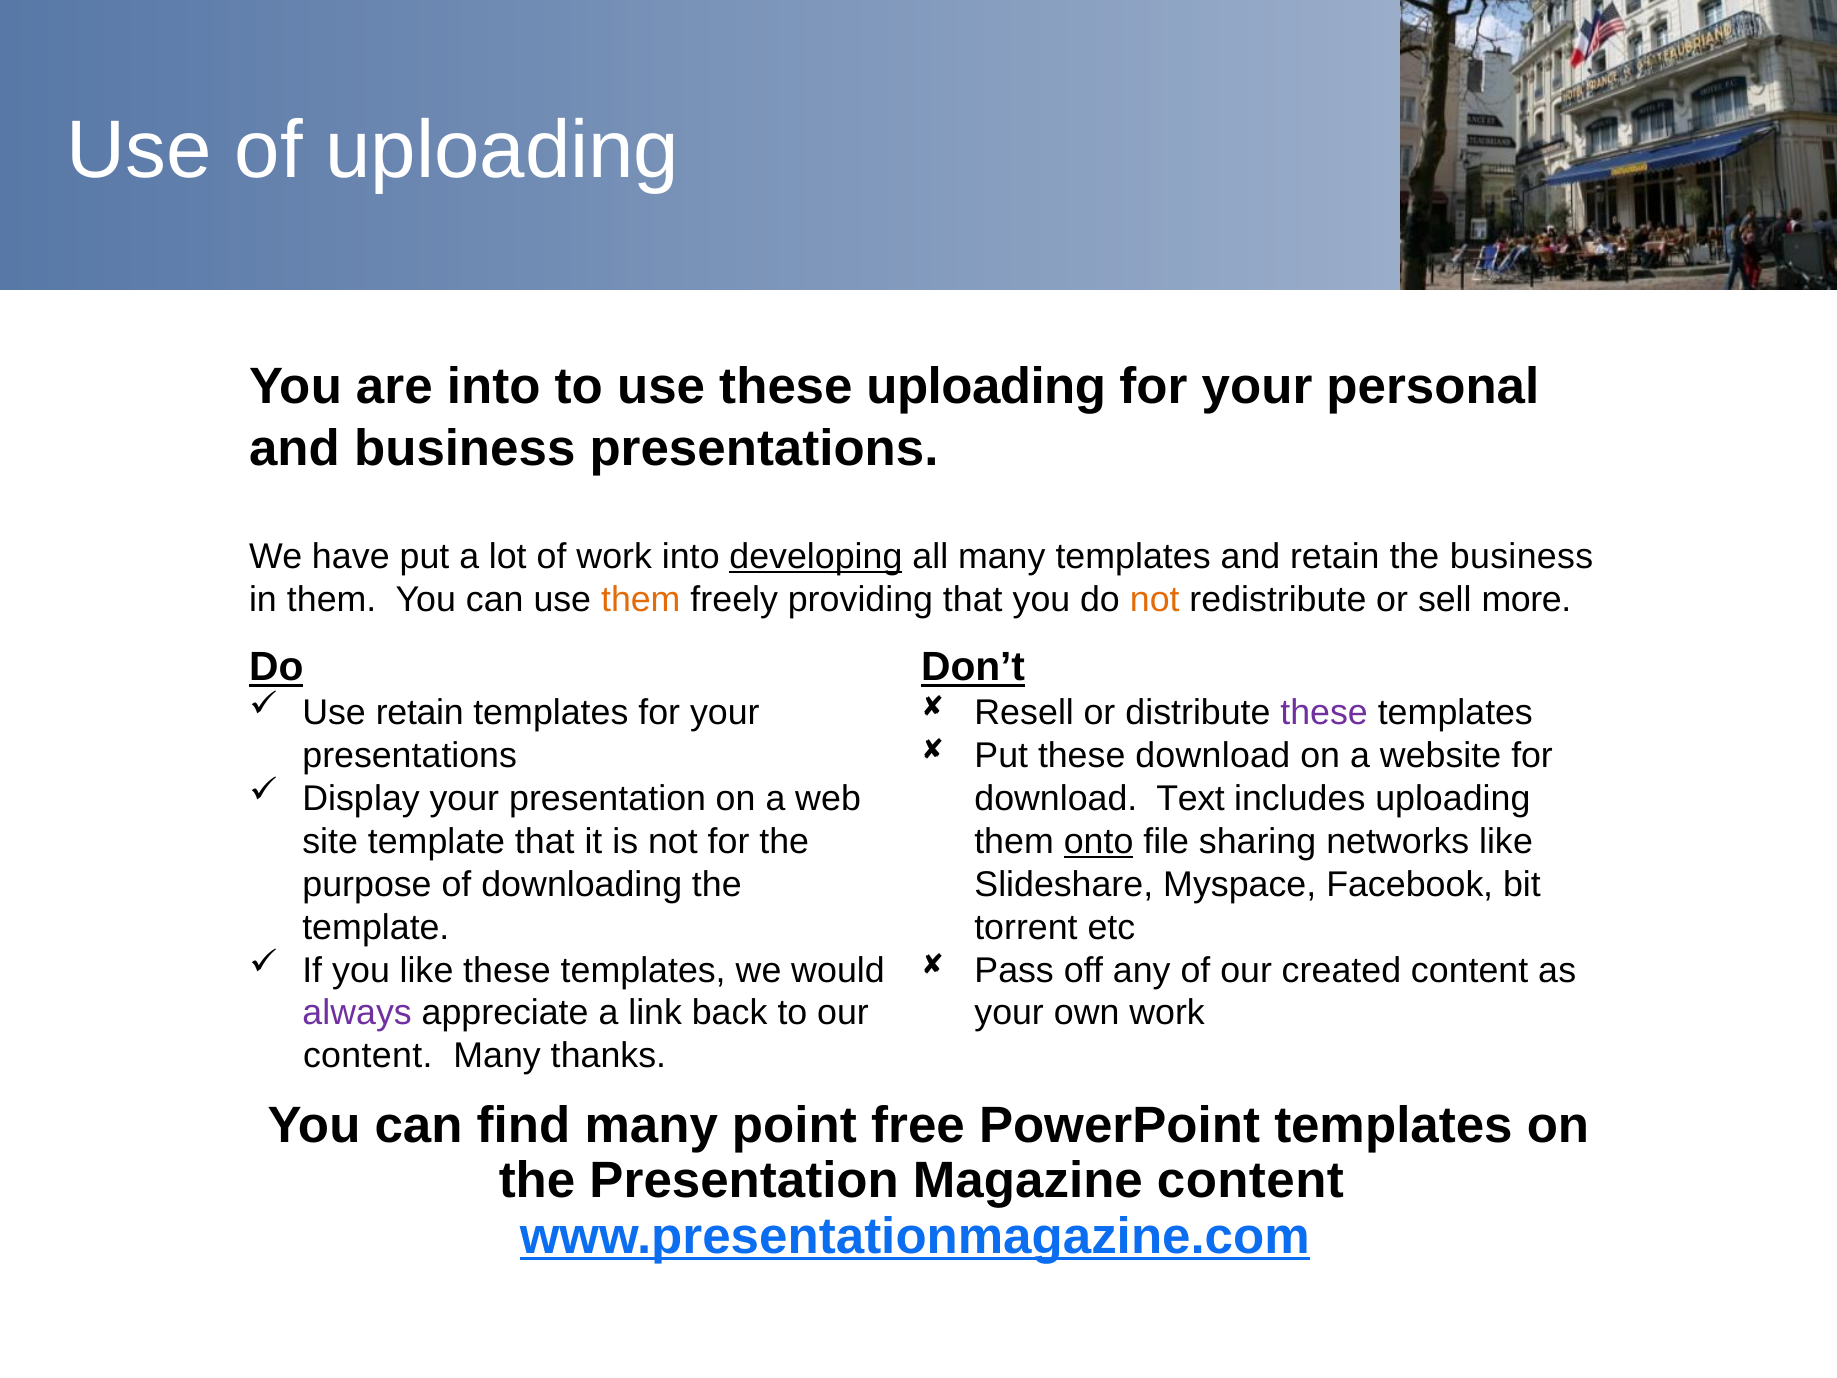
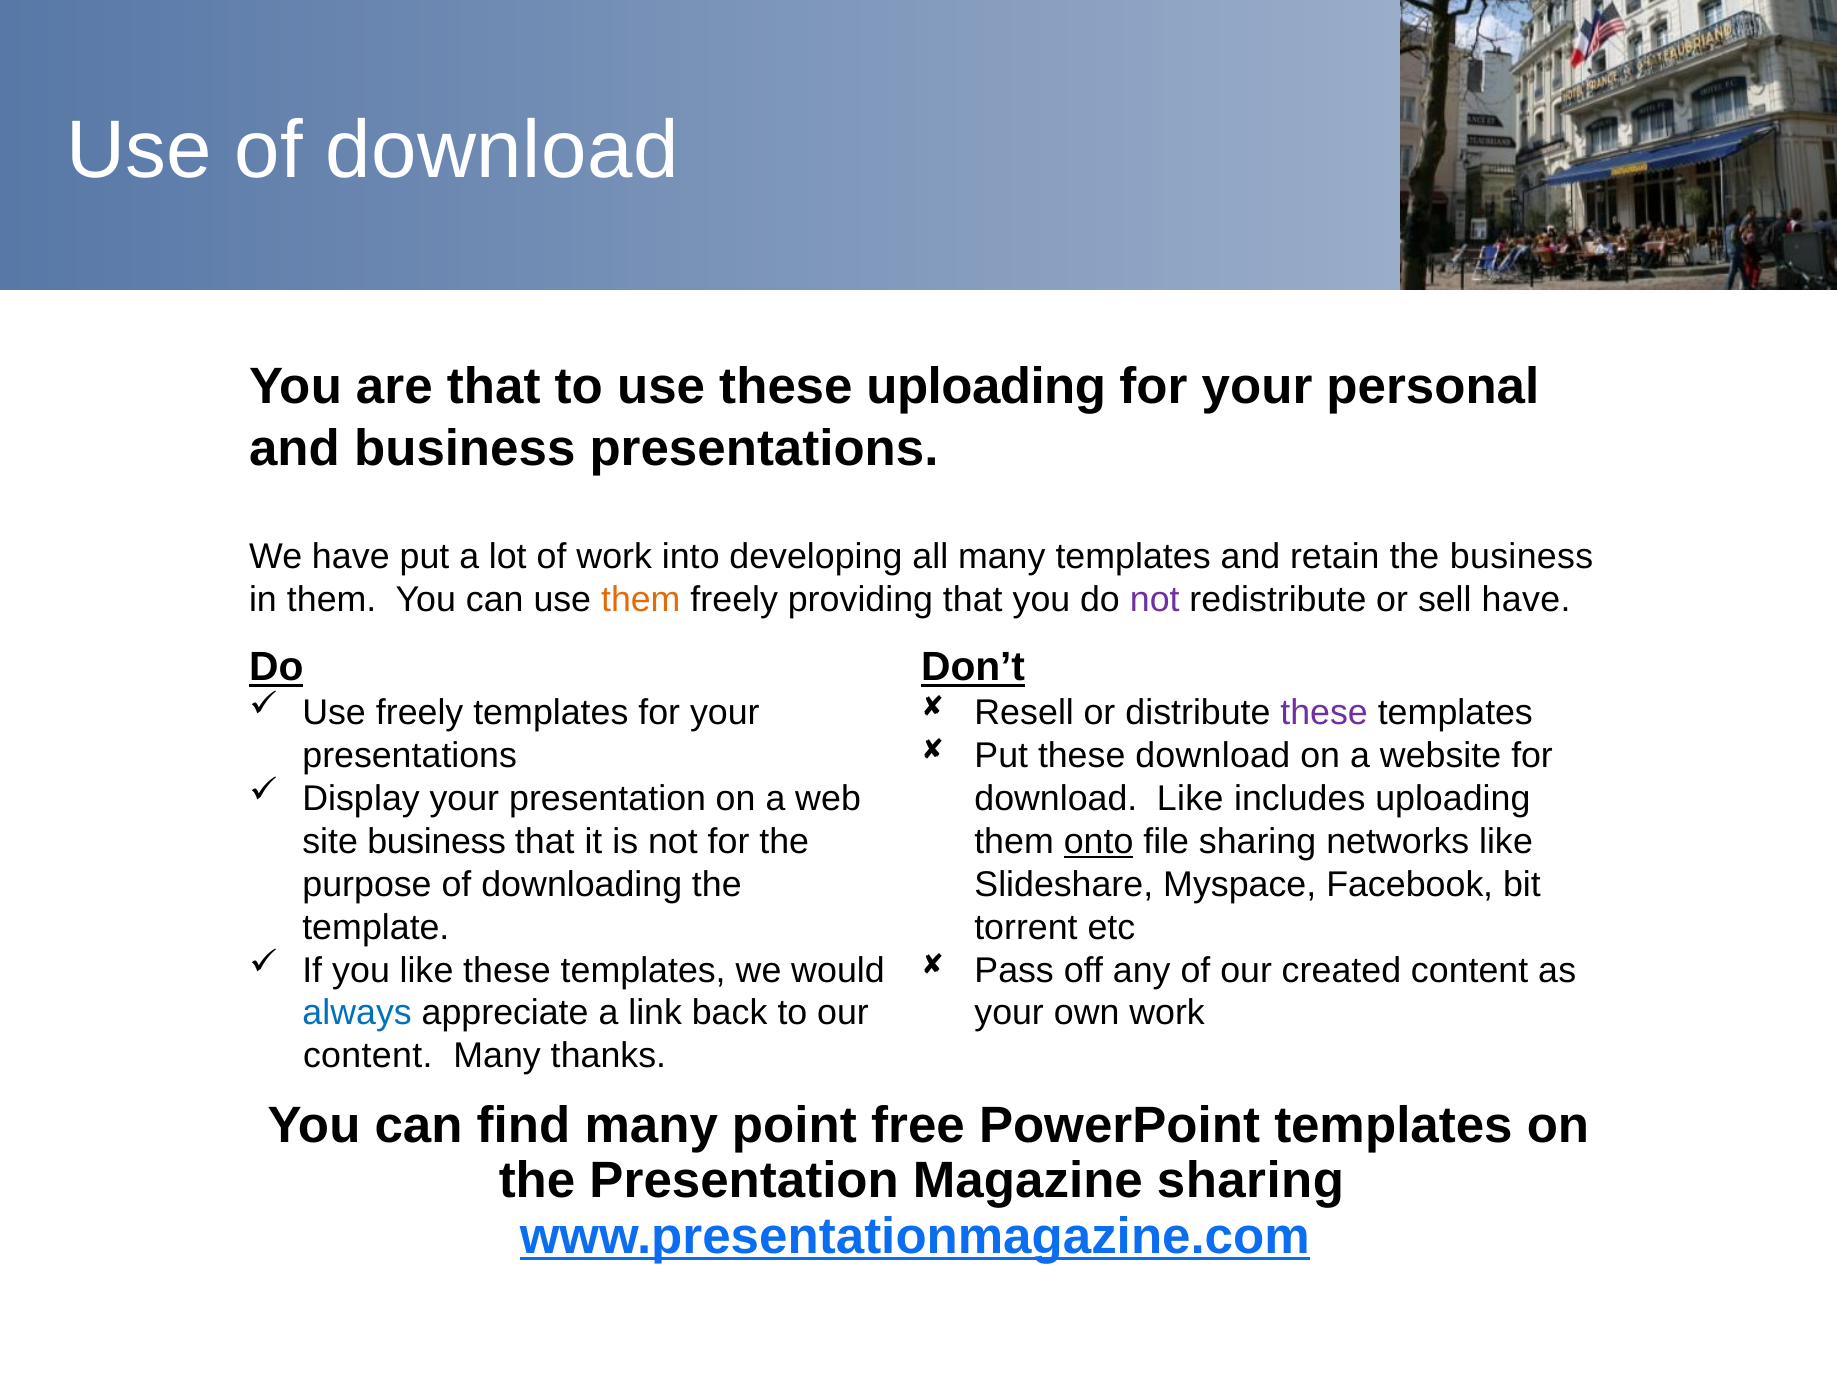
of uploading: uploading -> download (502, 150)
are into: into -> that (494, 387)
developing underline: present -> none (816, 557)
not colour: orange -> purple (1155, 600)
sell more: more -> have (1526, 600)
Use retain: retain -> freely (420, 713)
download Text: Text -> Like (1190, 799)
site template: template -> business (437, 841)
always colour: purple -> blue (357, 1013)
Magazine content: content -> sharing (1250, 1181)
